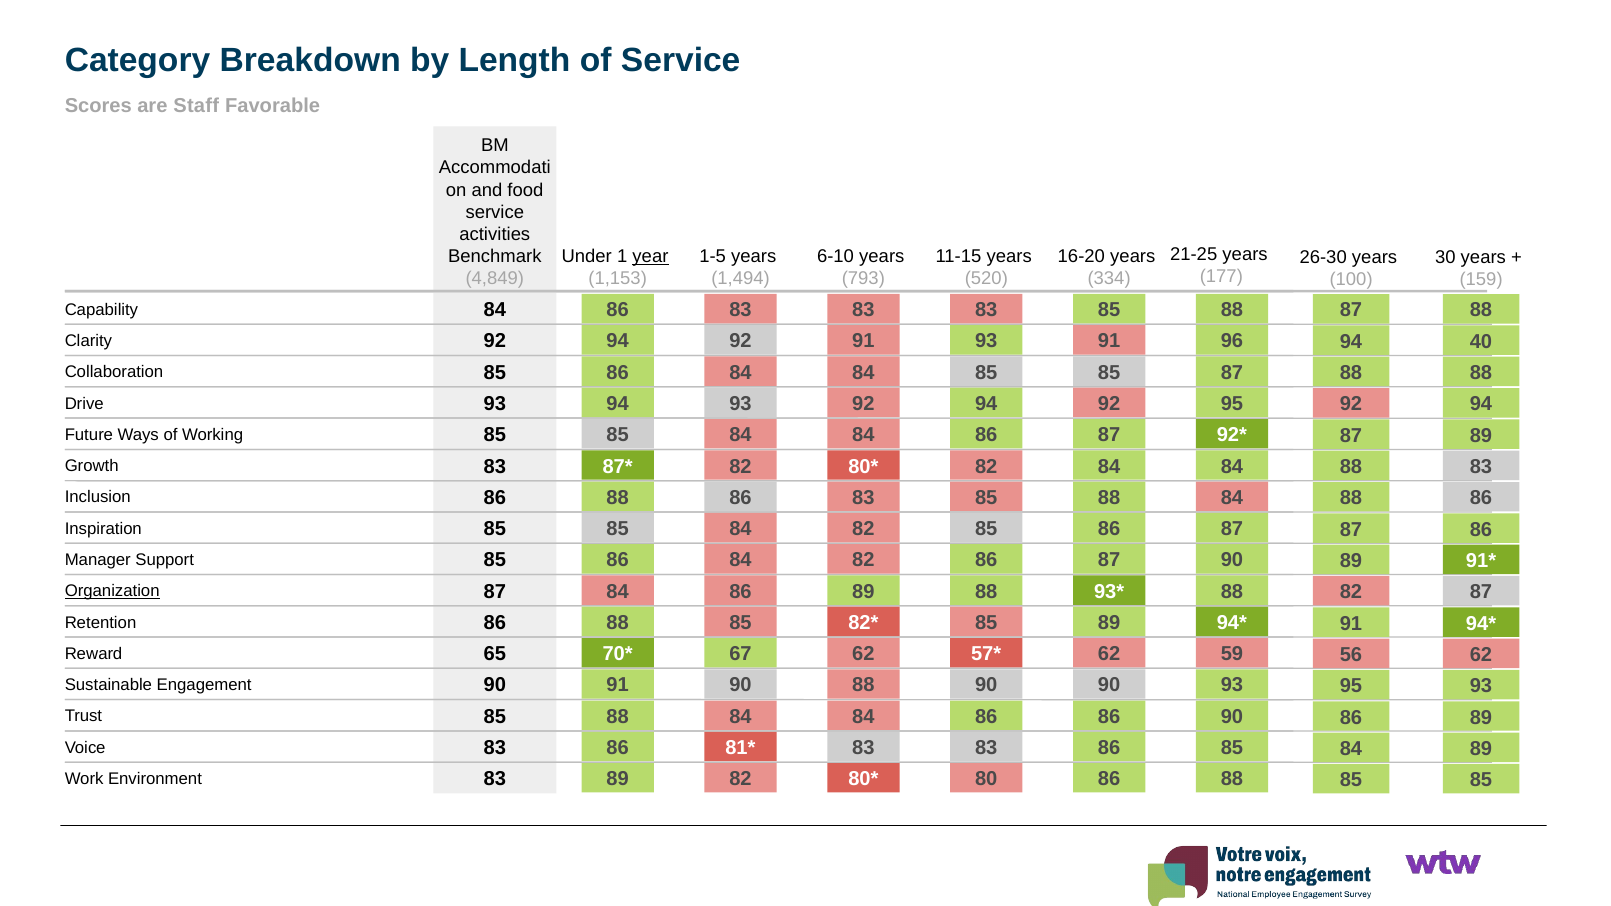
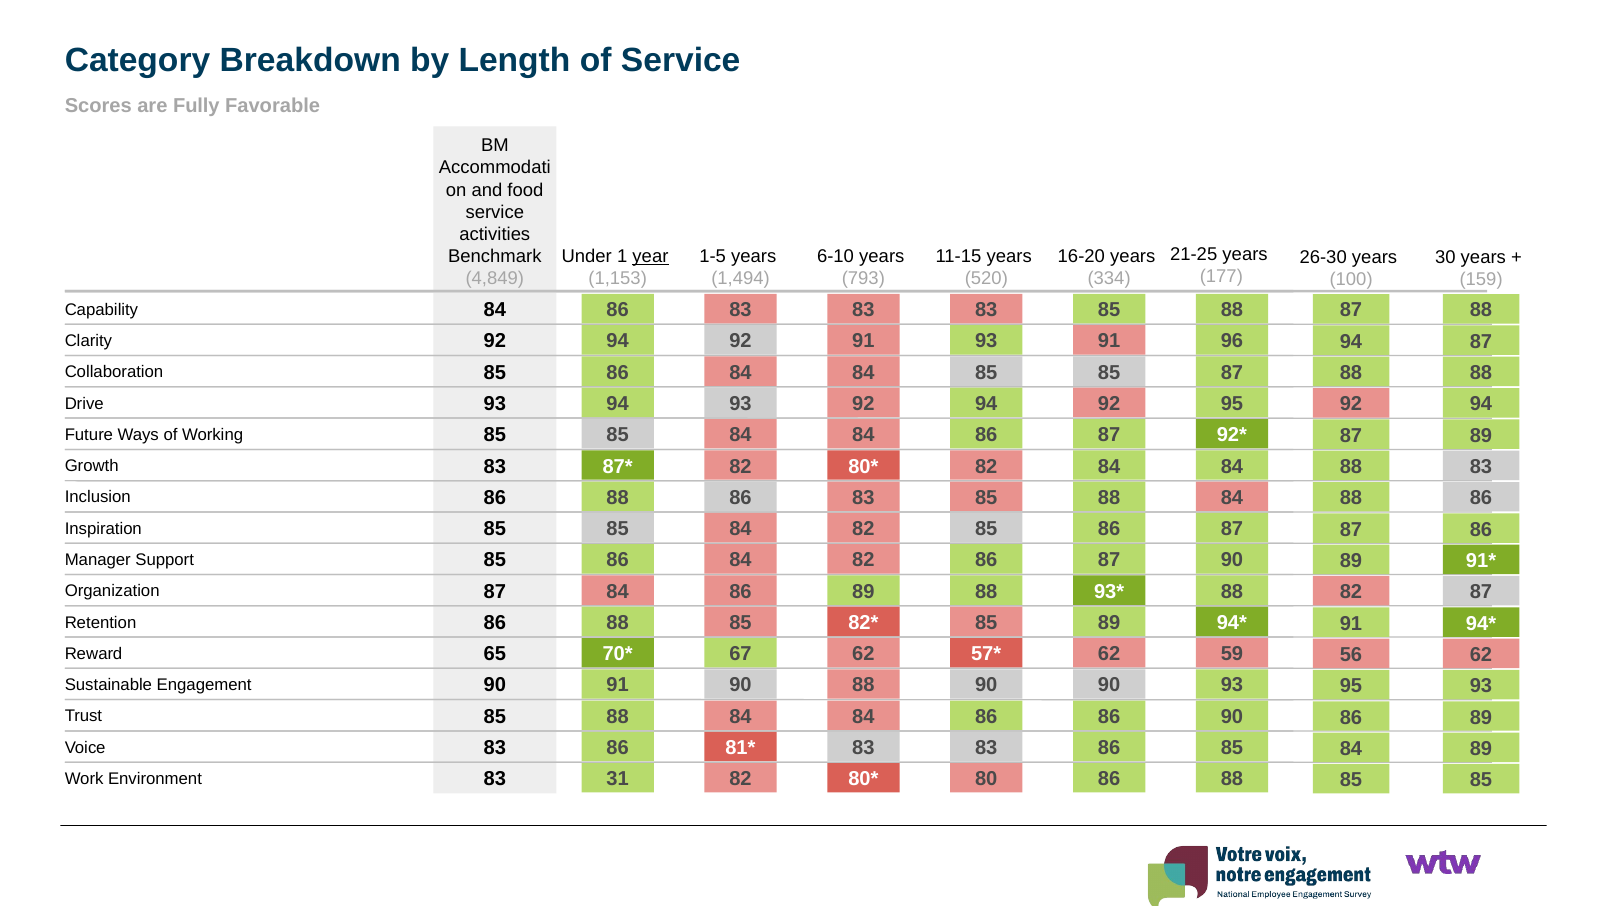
Staff: Staff -> Fully (196, 106)
40: 40 -> 87 (1481, 342)
Organization underline: present -> none (112, 591)
83 89: 89 -> 31 (618, 779)
